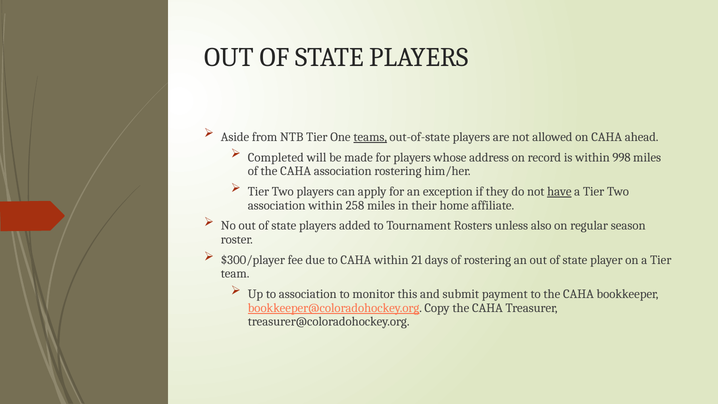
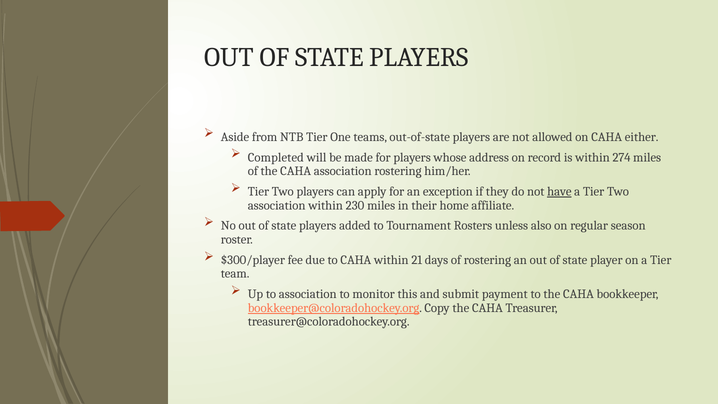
teams underline: present -> none (370, 137)
ahead: ahead -> either (642, 137)
998: 998 -> 274 (622, 157)
258: 258 -> 230 (355, 205)
